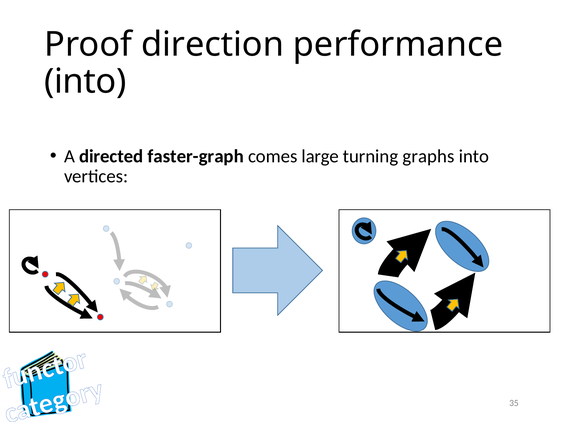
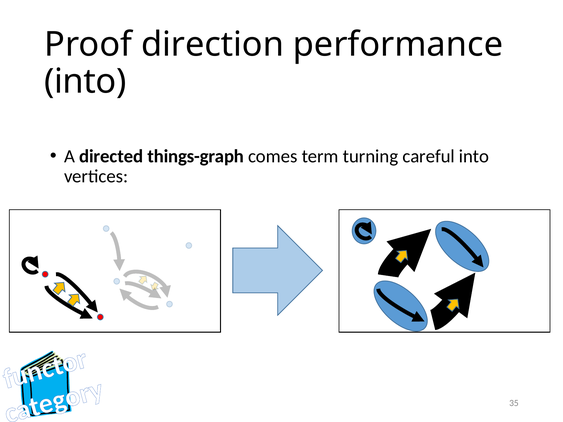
faster-graph: faster-graph -> things-graph (196, 156)
large: large -> term (320, 156)
graphs: graphs -> careful (429, 156)
